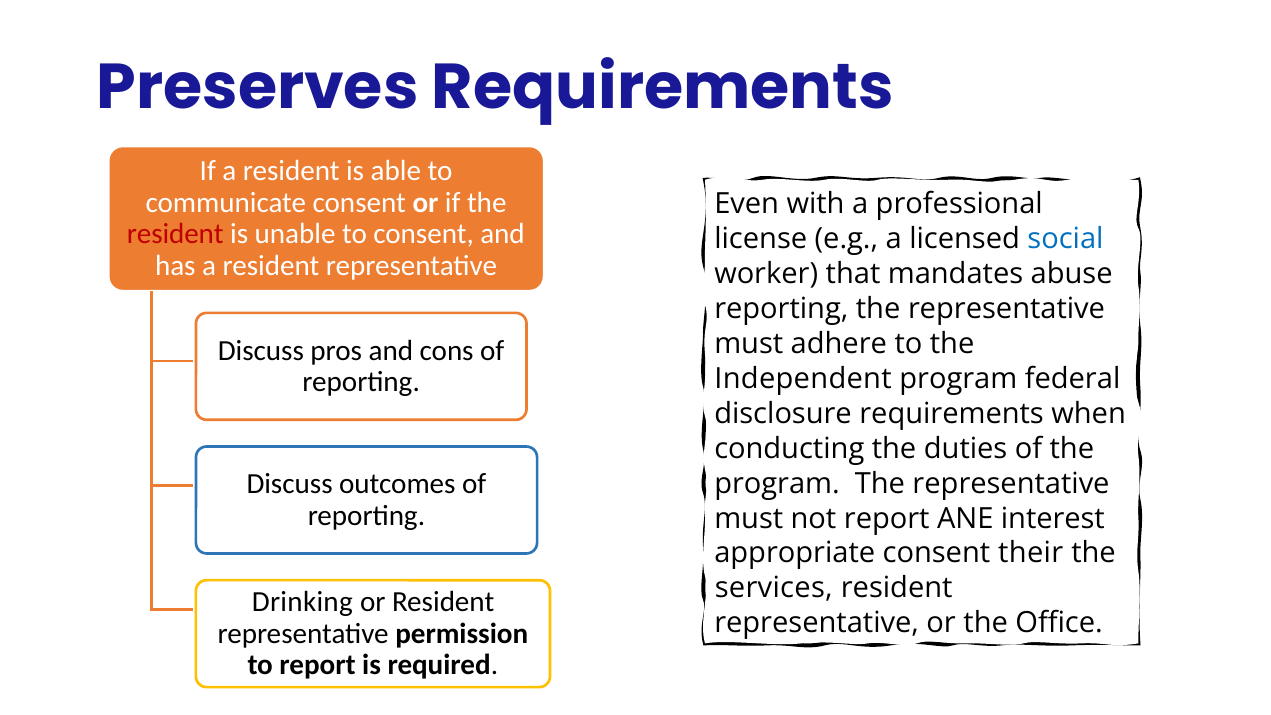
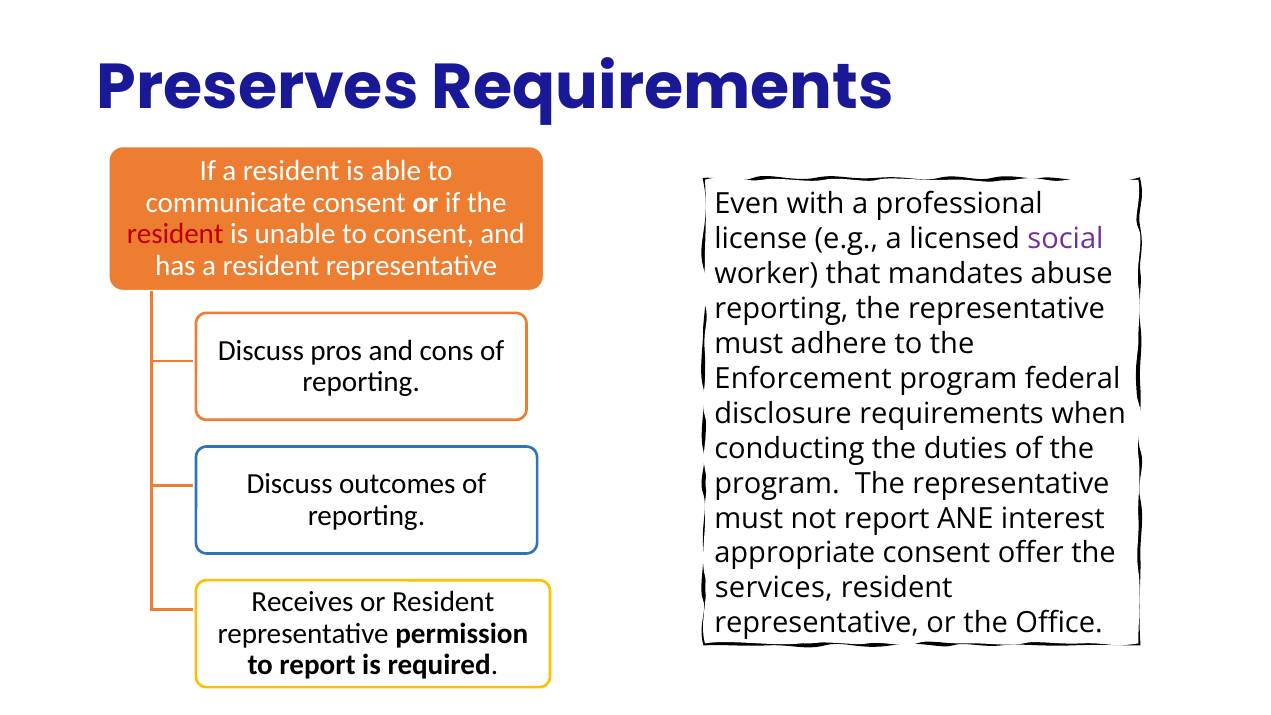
social colour: blue -> purple (1066, 239)
Independent: Independent -> Enforcement (803, 379)
their: their -> offer (1031, 553)
Drinking: Drinking -> Receives (302, 602)
